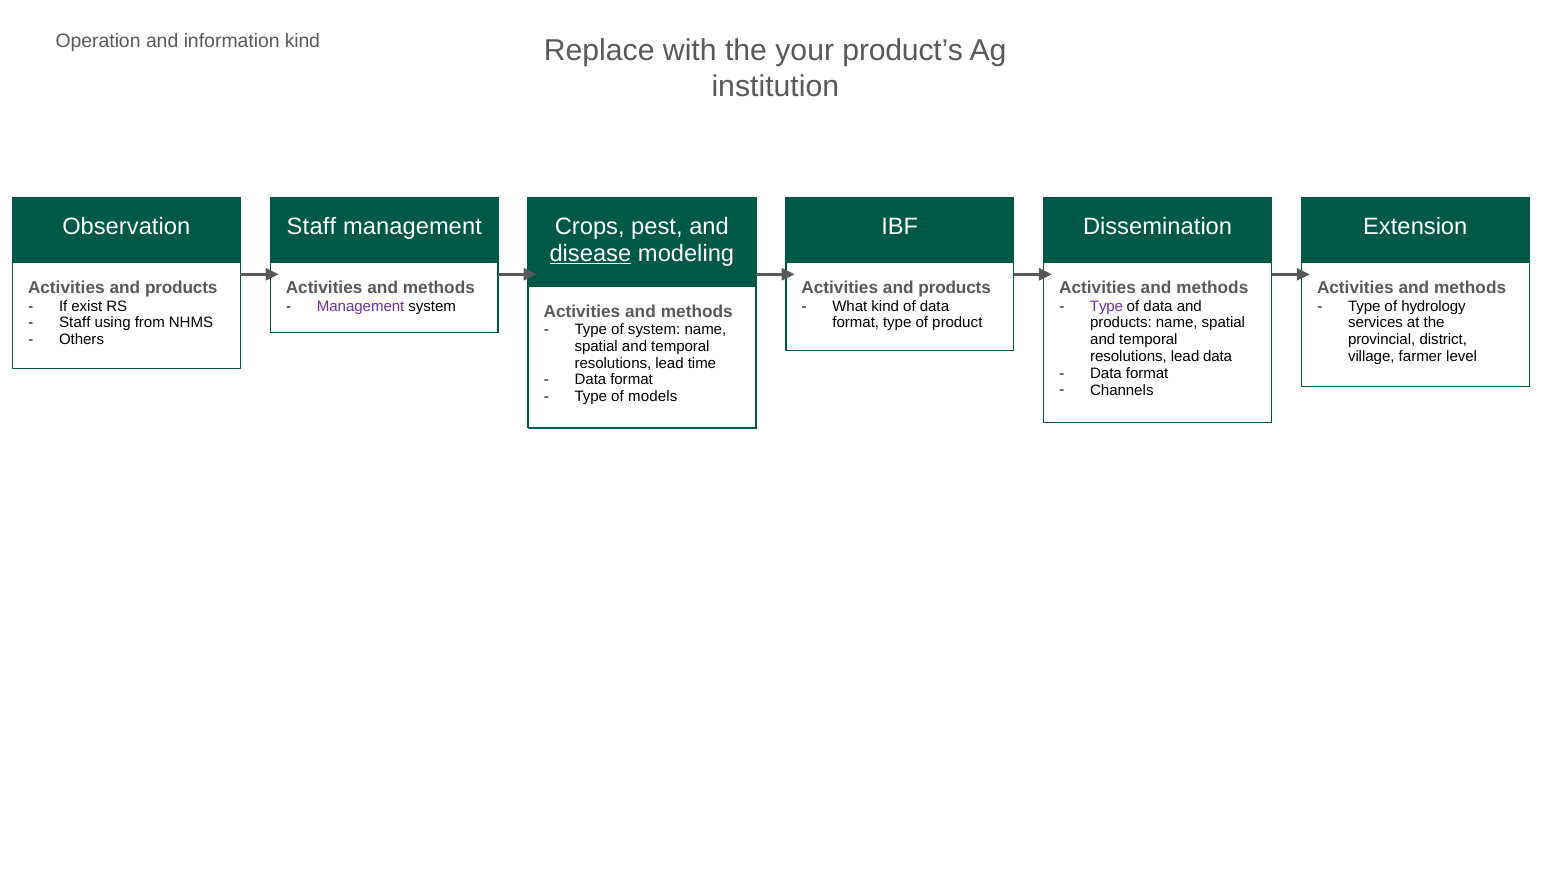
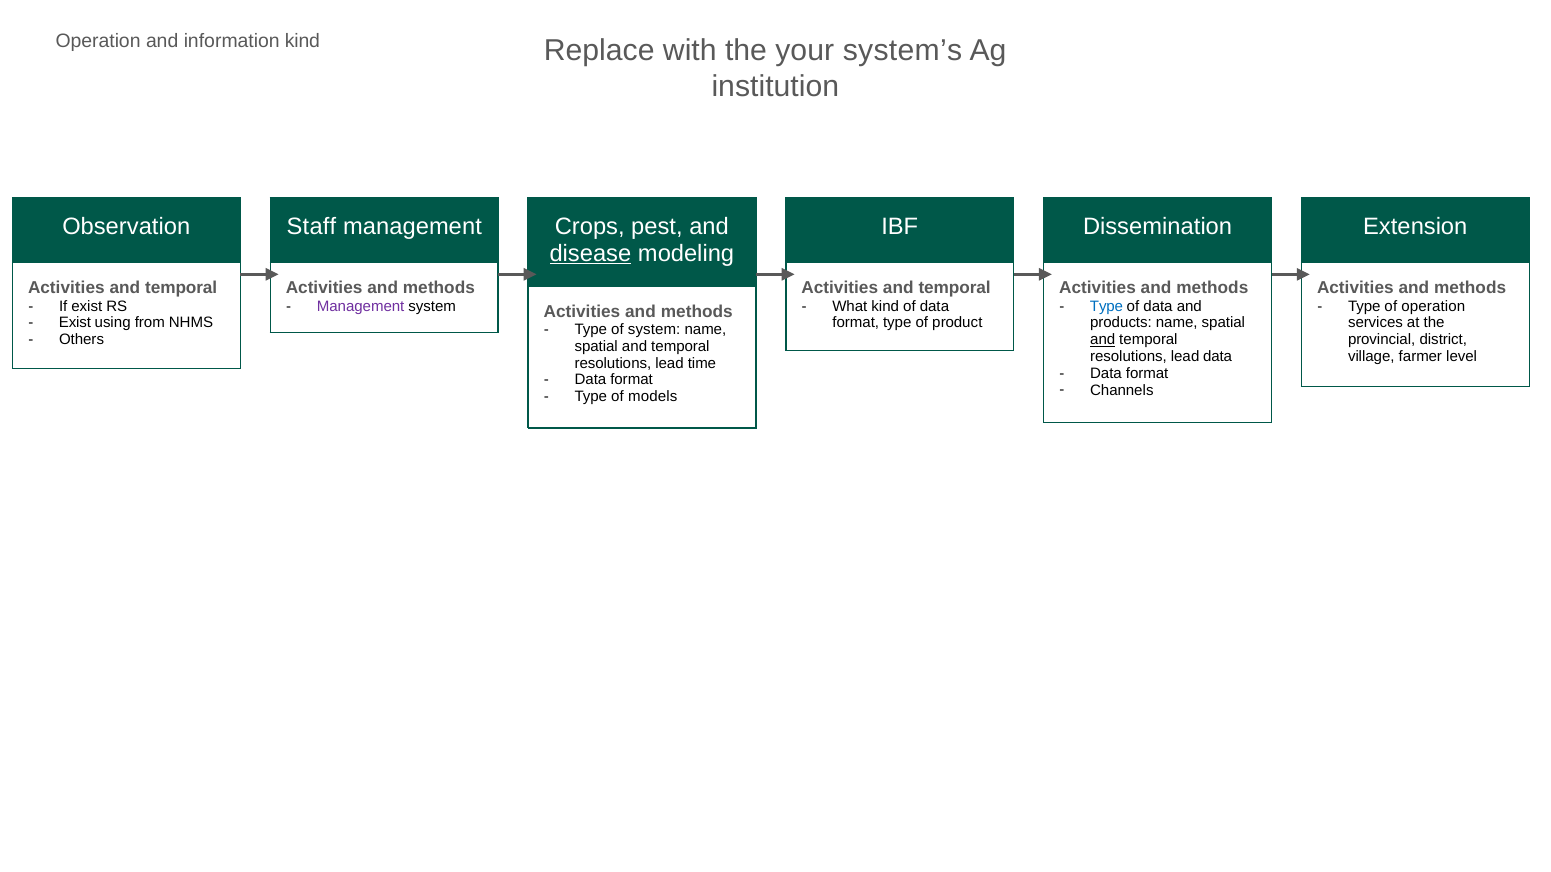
product’s: product’s -> system’s (903, 50)
products: products -> temporal (181, 288)
products: products -> temporal (955, 288)
Type colour: purple -> blue (1107, 306)
of hydrology: hydrology -> operation (1433, 306)
Staff: Staff -> Exist (75, 323)
and underline: none -> present (1103, 340)
